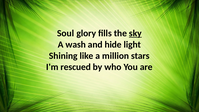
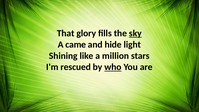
Soul: Soul -> That (66, 33)
wash: wash -> came (76, 44)
who underline: none -> present (113, 67)
